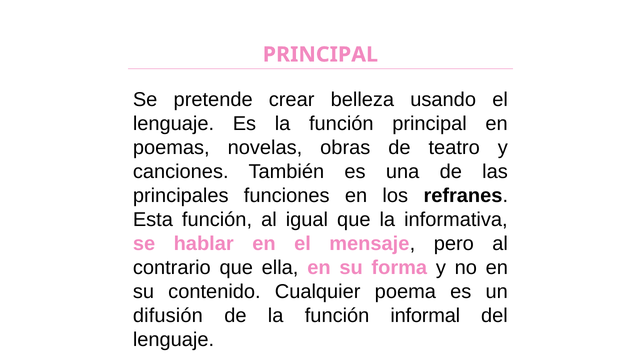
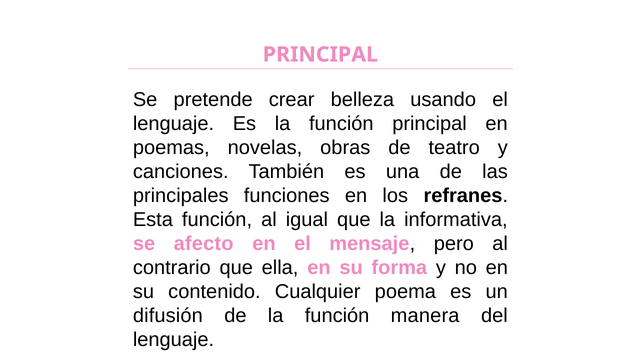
hablar: hablar -> afecto (204, 244)
informal: informal -> manera (425, 316)
